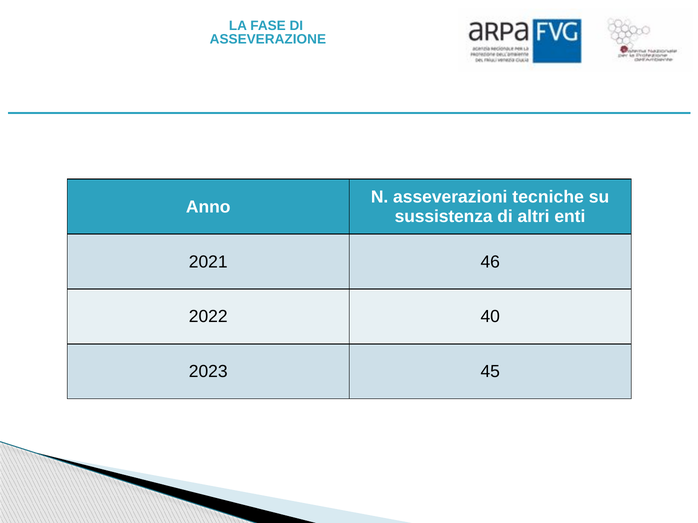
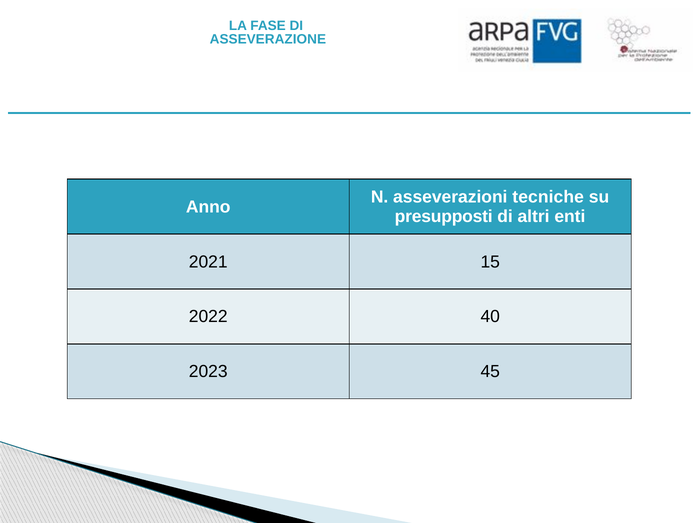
sussistenza: sussistenza -> presupposti (444, 217)
46: 46 -> 15 (490, 262)
